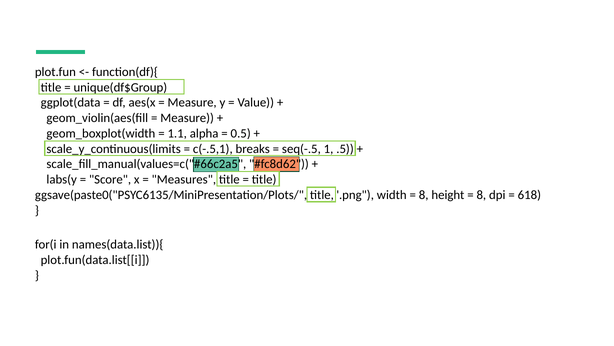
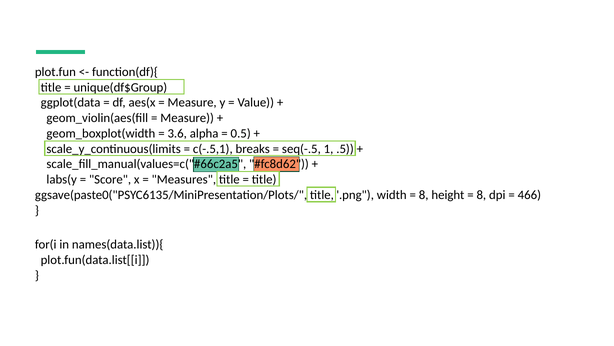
1.1: 1.1 -> 3.6 (177, 133)
618: 618 -> 466 (529, 195)
